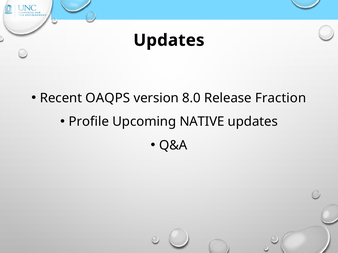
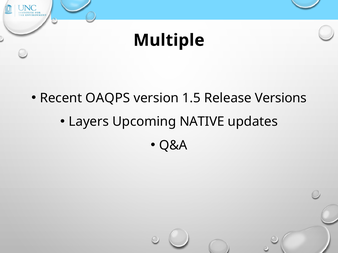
Updates: Updates -> Multiple (169, 40)
8.0: 8.0 -> 1.5 (192, 98)
Fraction: Fraction -> Versions (281, 98)
Profile: Profile -> Layers (89, 122)
